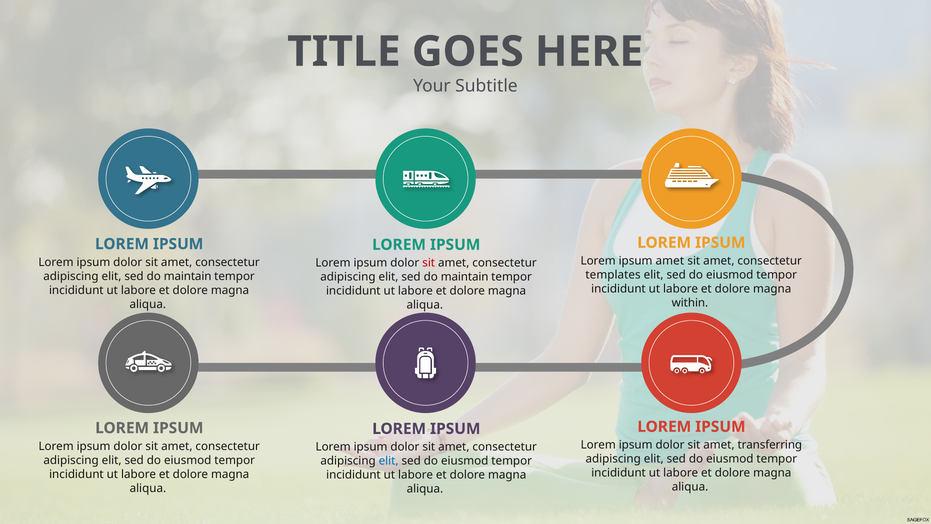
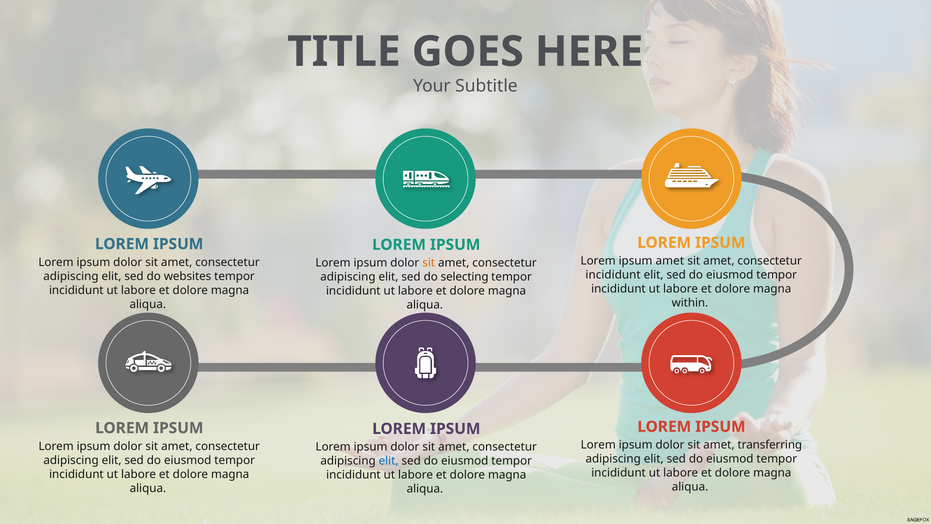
sit colour: red -> orange (429, 263)
templates: templates -> incididunt (613, 275)
maintain: maintain -> websites (188, 276)
maintain: maintain -> selecting (465, 277)
